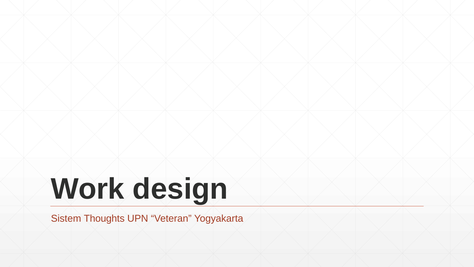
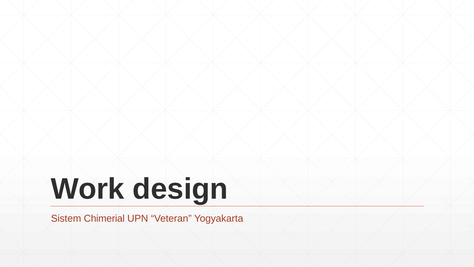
Thoughts: Thoughts -> Chimerial (104, 218)
